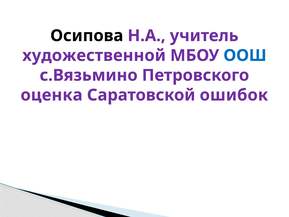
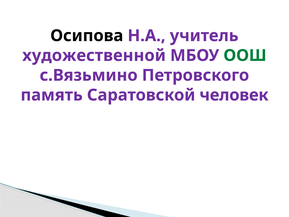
ООШ colour: blue -> green (245, 55)
оценка: оценка -> память (52, 95)
ошибок: ошибок -> человек (234, 95)
